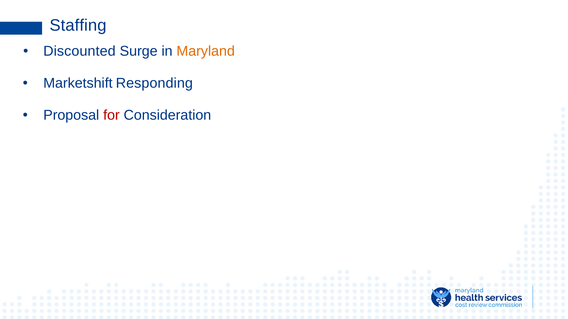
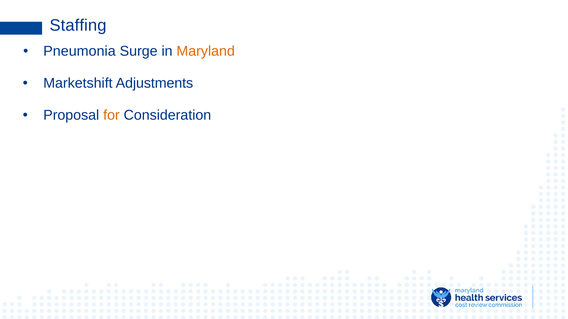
Discounted: Discounted -> Pneumonia (79, 51)
Responding: Responding -> Adjustments (154, 83)
for colour: red -> orange (111, 115)
